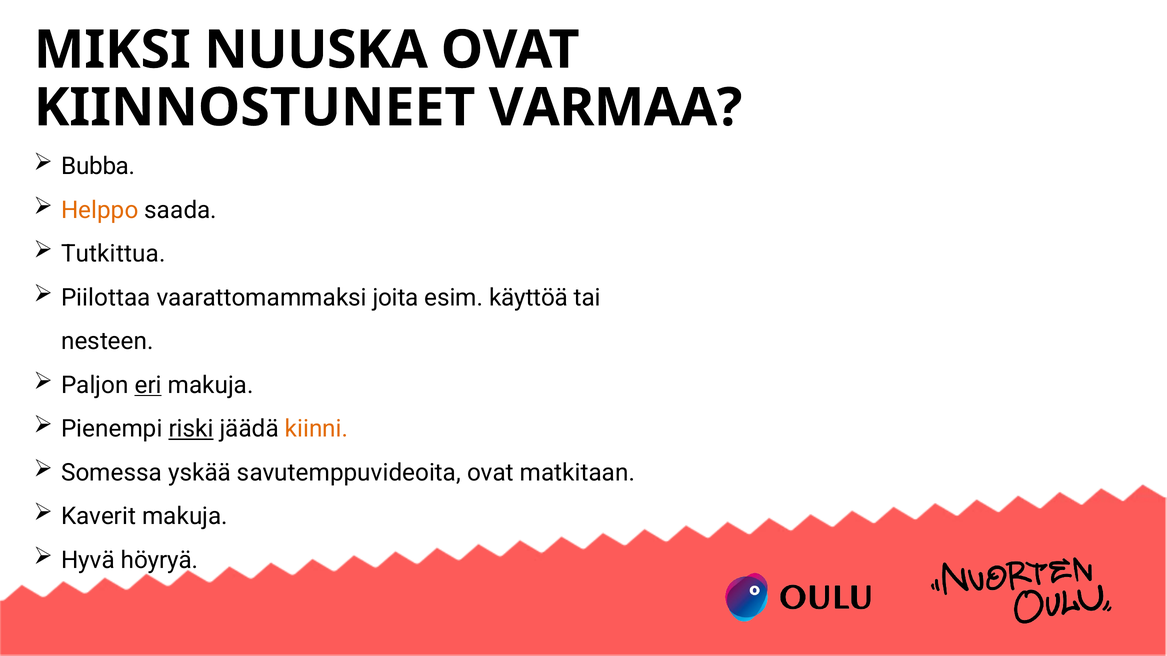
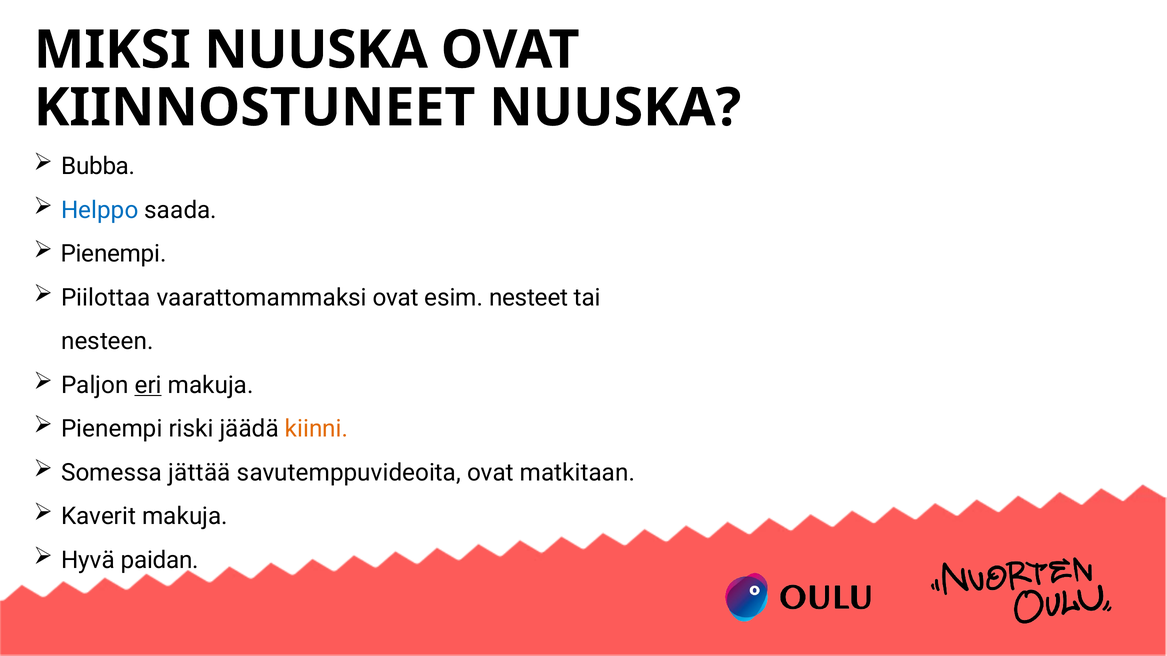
KIINNOSTUNEET VARMAA: VARMAA -> NUUSKA (615, 108)
Helppo colour: orange -> blue (100, 210)
Tutkittua: Tutkittua -> Pienempi (114, 254)
vaarattomammaksi joita: joita -> ovat (396, 298)
käyttöä: käyttöä -> nesteet (529, 298)
riski underline: present -> none (191, 429)
yskää: yskää -> jättää (199, 473)
höyryä: höyryä -> paidan (160, 560)
